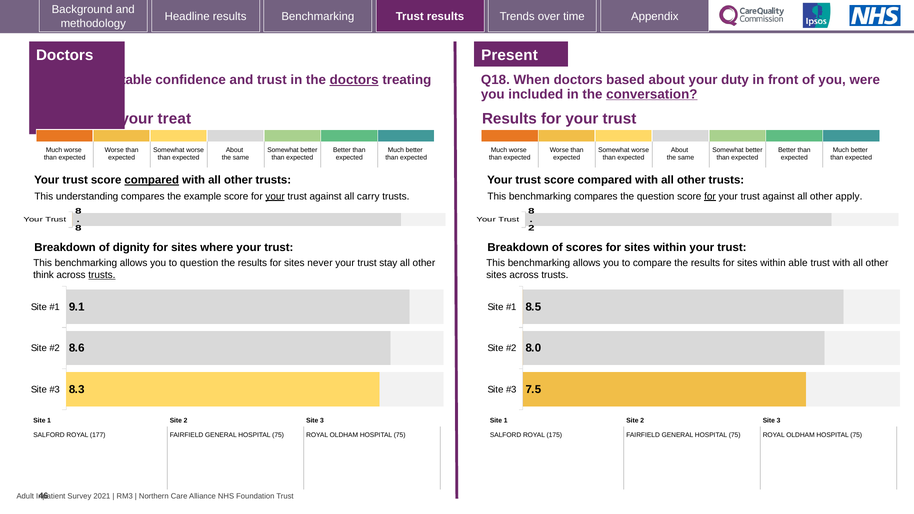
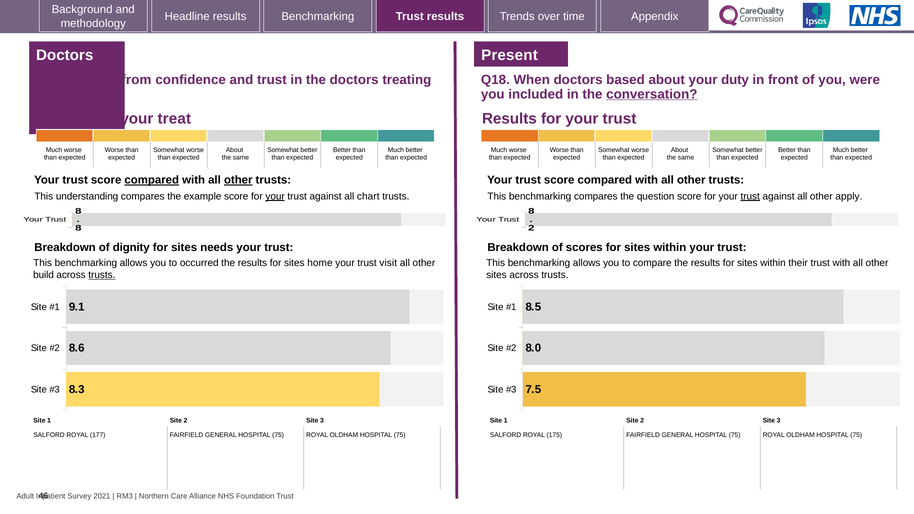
table: table -> from (136, 80)
doctors underline: present -> none (354, 80)
other underline: none -> present (238, 180)
carry: carry -> chart (368, 196)
for underline: present -> none (710, 196)
trust underline: none -> present (750, 196)
where: where -> needs (217, 247)
to question: question -> occurred (199, 263)
never: never -> home (320, 263)
stay: stay -> visit (388, 263)
able: able -> their (798, 263)
think: think -> build (44, 275)
